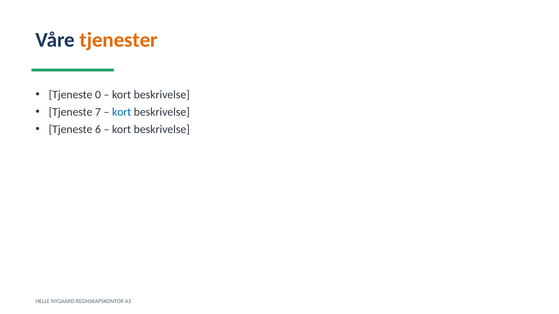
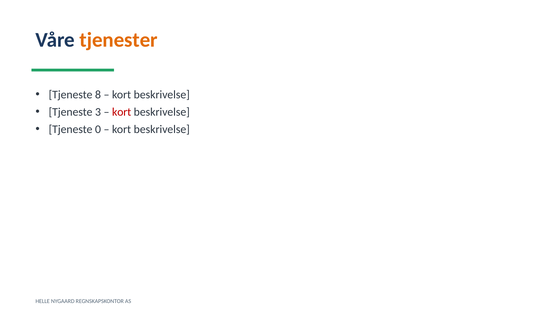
0: 0 -> 8 (98, 95)
7: 7 -> 3 (98, 112)
kort colour: blue -> red (122, 112)
6: 6 -> 0 (98, 130)
